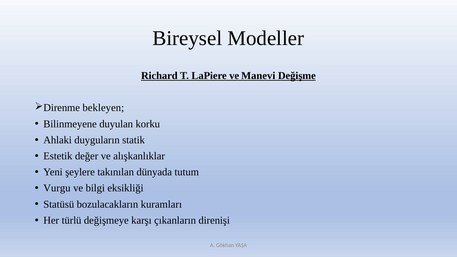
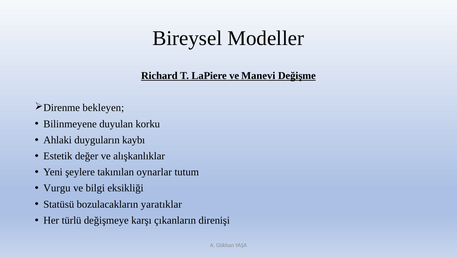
statik: statik -> kaybı (134, 140)
dünyada: dünyada -> oynarlar (154, 172)
kuramları: kuramları -> yaratıklar (161, 204)
